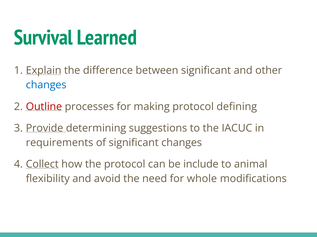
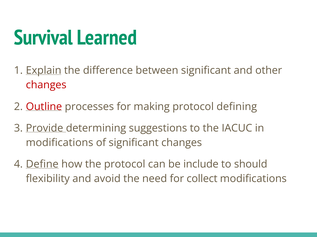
changes colour: blue -> red (46, 85)
requirements: requirements -> modifications (60, 143)
Collect: Collect -> Define (42, 165)
animal: animal -> should (251, 165)
whole: whole -> collect (202, 179)
